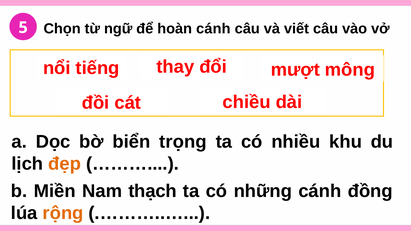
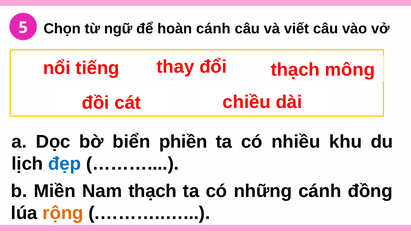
đổi mượt: mượt -> thạch (295, 70)
trọng: trọng -> phiền (183, 142)
đẹp colour: orange -> blue (65, 164)
